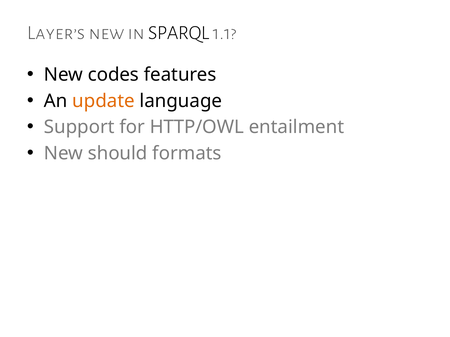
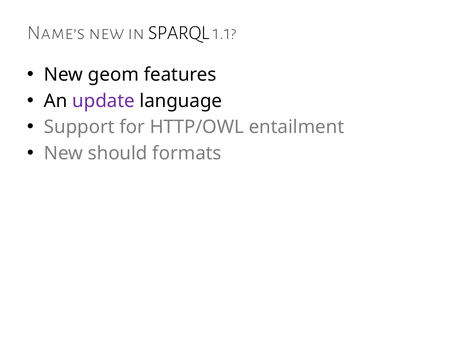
Layer’s: Layer’s -> Name’s (56, 33)
codes: codes -> geom (113, 75)
update colour: orange -> purple (103, 101)
